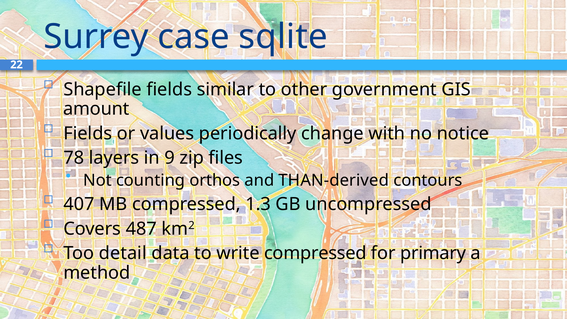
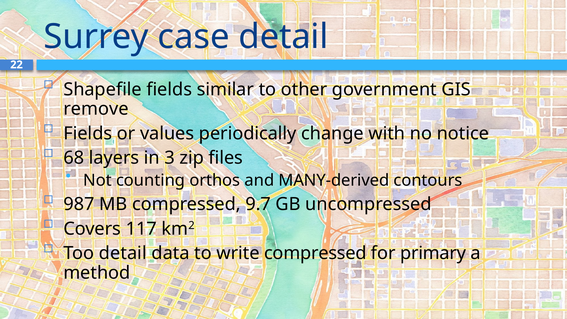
case sqlite: sqlite -> detail (283, 37)
amount: amount -> remove (96, 109)
78: 78 -> 68 (74, 158)
9: 9 -> 3 (170, 158)
THAN-derived: THAN-derived -> MANY-derived (334, 180)
407: 407 -> 987 (79, 204)
1.3: 1.3 -> 9.7 (258, 204)
487: 487 -> 117 (141, 229)
